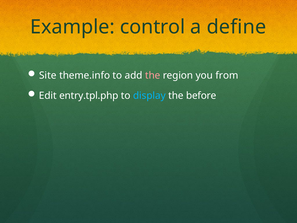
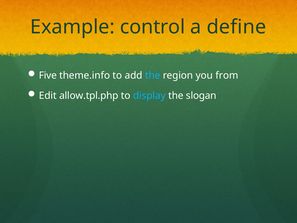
Site: Site -> Five (48, 75)
the colour: pink -> light blue (153, 75)
entry.tpl.php: entry.tpl.php -> allow.tpl.php (89, 95)
before: before -> slogan (201, 95)
